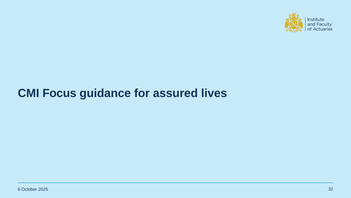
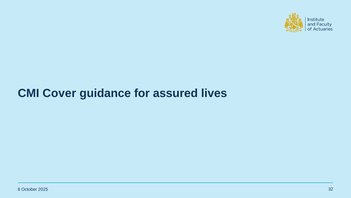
Focus: Focus -> Cover (59, 93)
